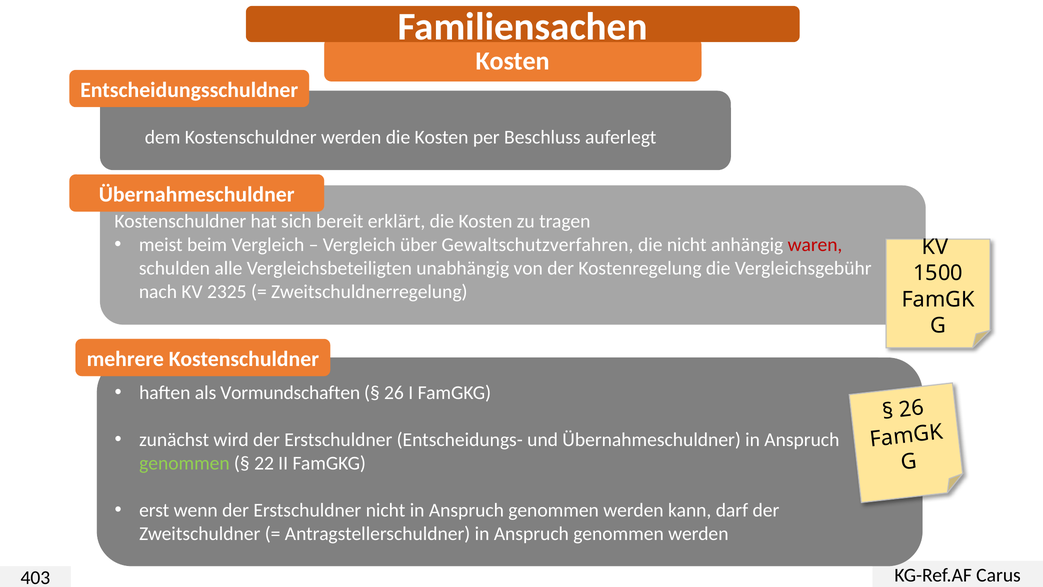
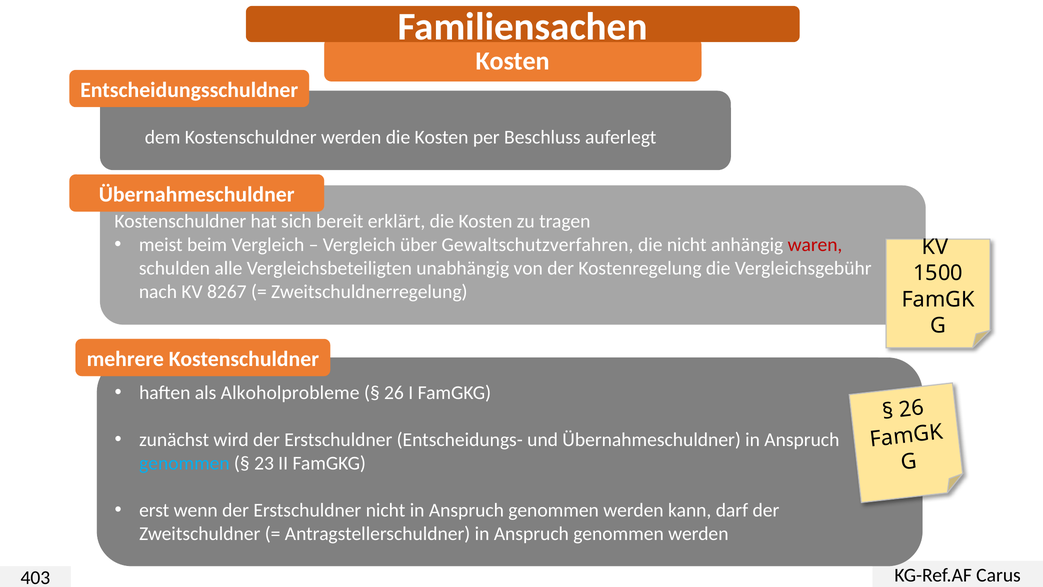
2325: 2325 -> 8267 (227, 291)
Vormundschaften: Vormundschaften -> Alkoholprobleme (290, 393)
genommen colour: light green -> light blue (184, 463)
22: 22 -> 23 (264, 463)
